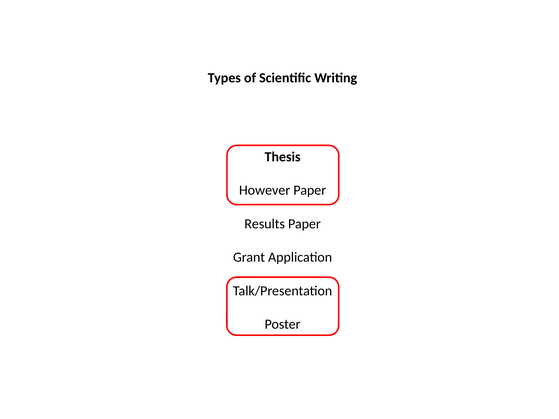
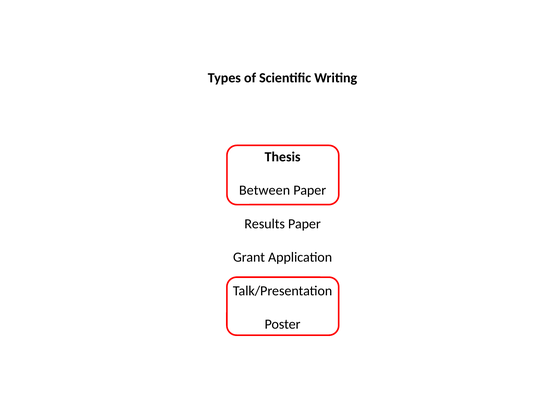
However: However -> Between (265, 190)
